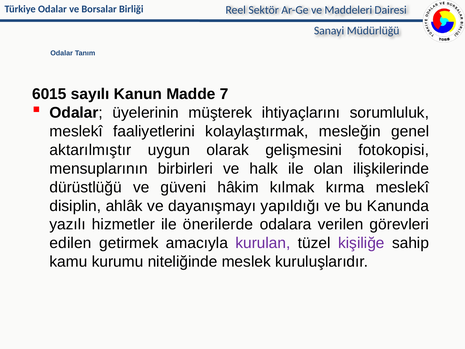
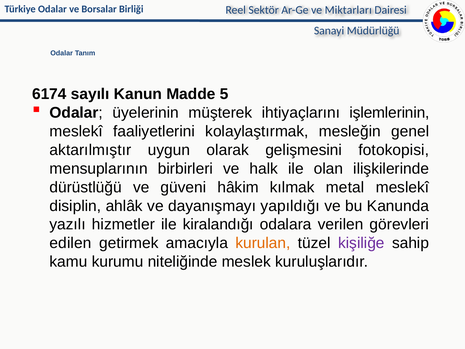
Maddeleri: Maddeleri -> Miktarları (348, 10)
6015: 6015 -> 6174 (49, 94)
7: 7 -> 5 (224, 94)
sorumluluk: sorumluluk -> işlemlerinin (389, 113)
kırma: kırma -> metal (345, 187)
önerilerde: önerilerde -> kiralandığı (218, 224)
kurulan colour: purple -> orange (263, 243)
